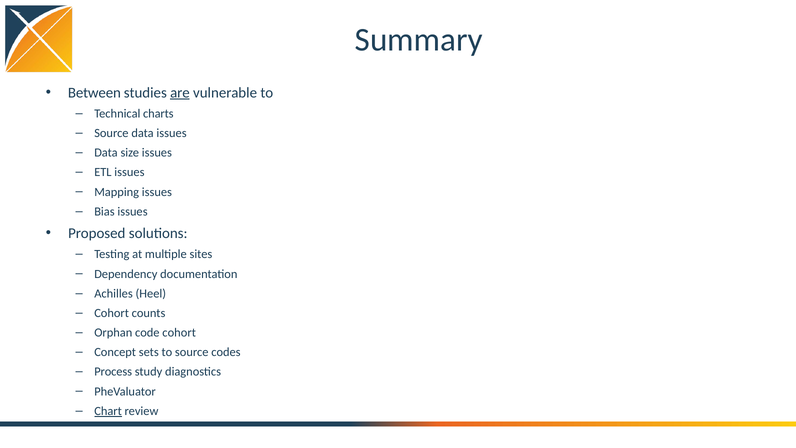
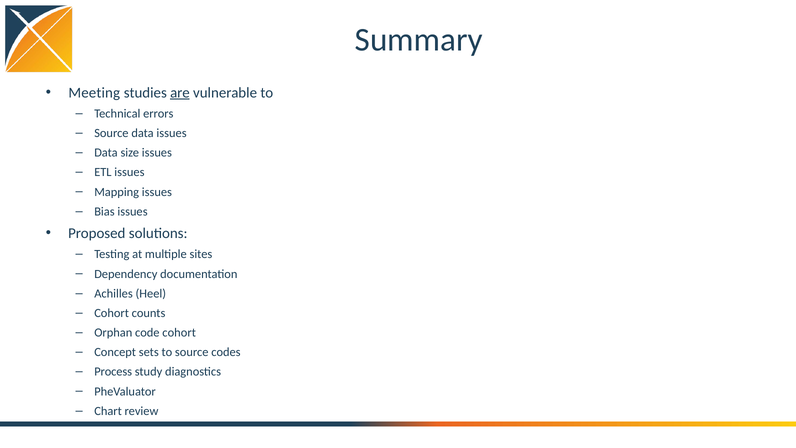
Between: Between -> Meeting (94, 93)
charts: charts -> errors (158, 113)
Chart underline: present -> none (108, 411)
